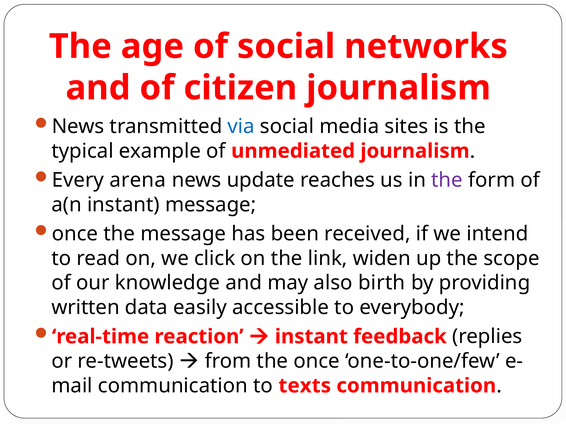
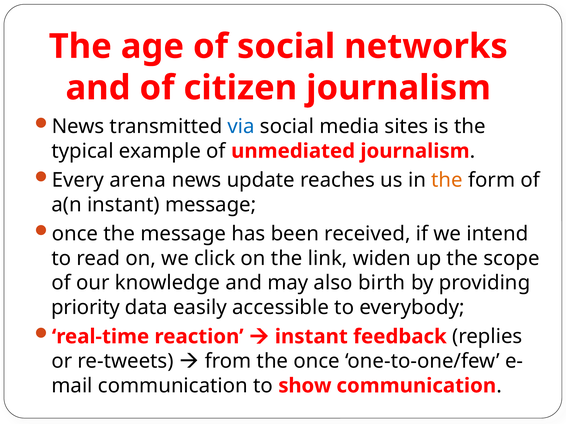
the colour: purple -> orange (447, 180)
written: written -> priority (86, 308)
texts: texts -> show (305, 386)
